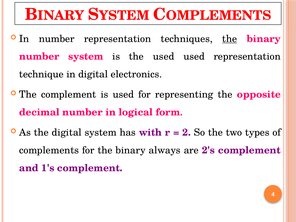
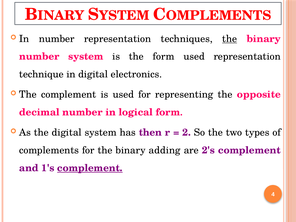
the used: used -> form (164, 57)
with: with -> then (150, 132)
always: always -> adding (165, 150)
complement underline: none -> present (90, 168)
